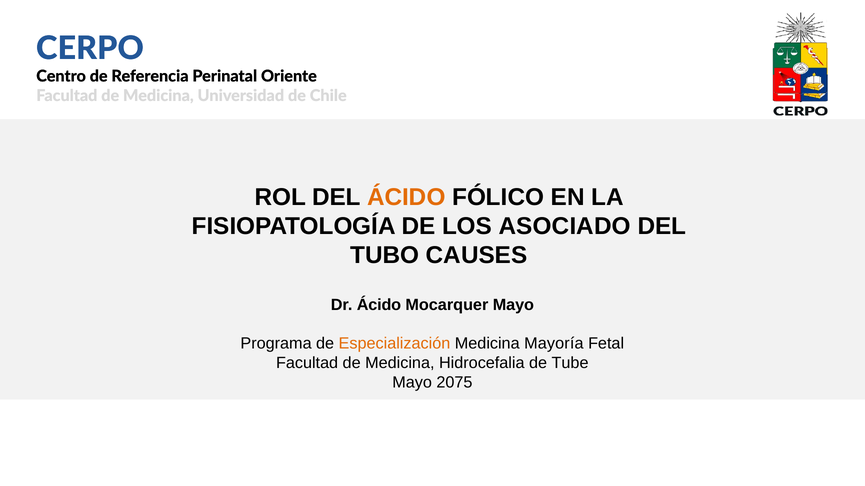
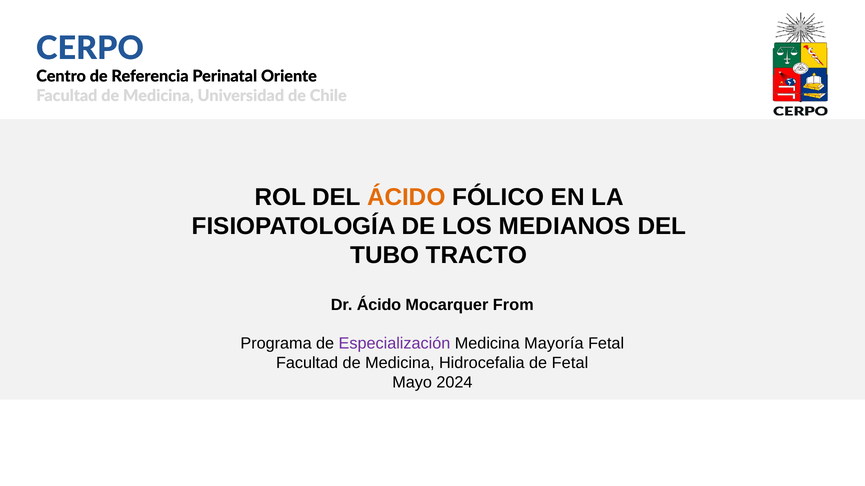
ASOCIADO: ASOCIADO -> MEDIANOS (565, 226)
CAUSES: CAUSES -> TRACTO (477, 256)
Mocarquer Mayo: Mayo -> From (513, 305)
Especialización colour: orange -> purple (394, 344)
de Tube: Tube -> Fetal (570, 363)
2075: 2075 -> 2024 (454, 383)
